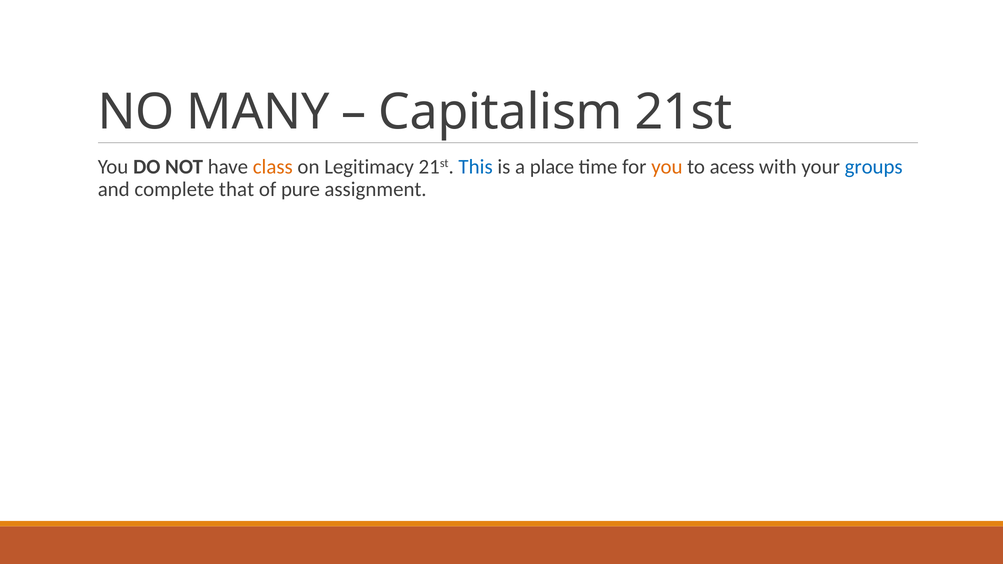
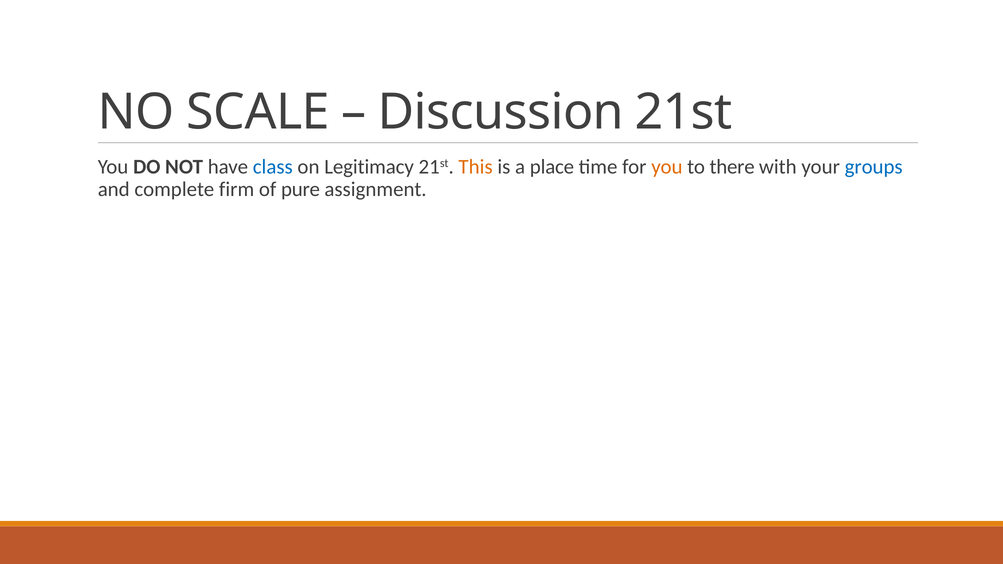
MANY: MANY -> SCALE (258, 112)
Capitalism: Capitalism -> Discussion (501, 112)
class colour: orange -> blue (273, 167)
This colour: blue -> orange (476, 167)
acess: acess -> there (732, 167)
that: that -> firm (237, 189)
